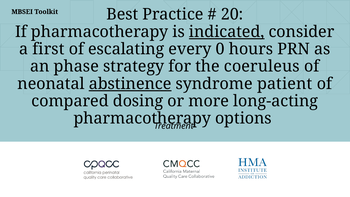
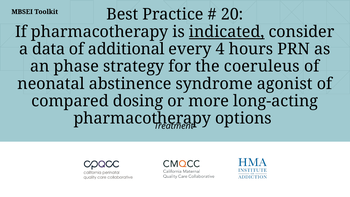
first: first -> data (49, 49)
escalating: escalating -> additional (126, 49)
0: 0 -> 4 (220, 49)
abstinence underline: present -> none (130, 84)
patient: patient -> agonist (285, 84)
